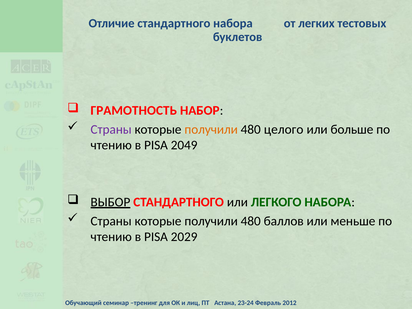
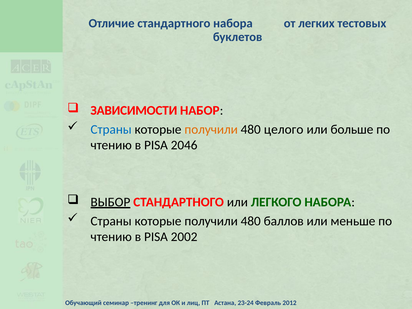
ГРАМОТНОСТЬ: ГРАМОТНОСТЬ -> ЗАВИСИМОСТИ (134, 110)
Страны colour: purple -> blue (111, 129)
2049: 2049 -> 2046 (184, 145)
2029: 2029 -> 2002 (184, 237)
